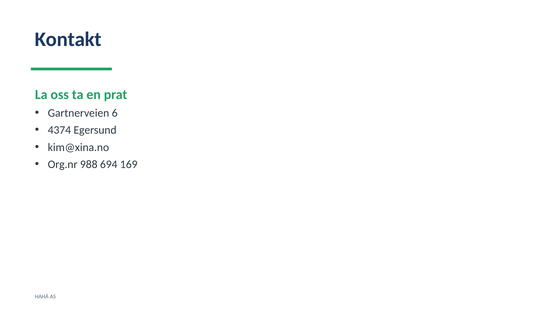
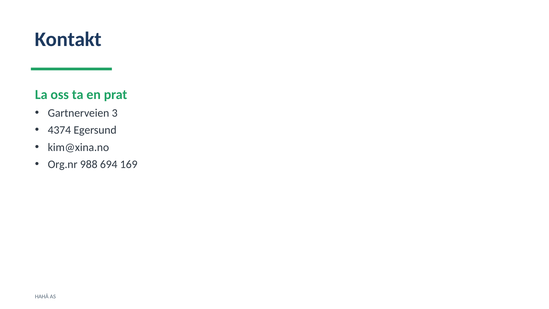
6: 6 -> 3 (115, 113)
